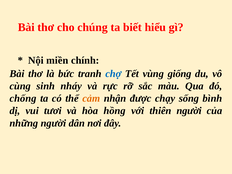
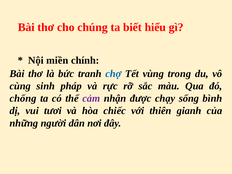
giống: giống -> trong (179, 74)
nháy: nháy -> pháp (71, 86)
cảm colour: orange -> purple (91, 98)
hồng: hồng -> chiếc (115, 111)
thiên người: người -> gianh (189, 111)
